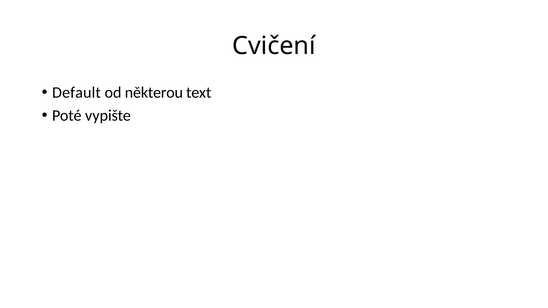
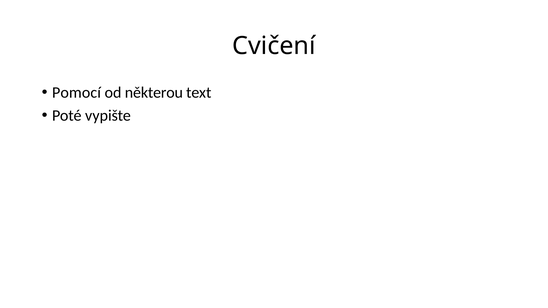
Default: Default -> Pomocí (76, 93)
